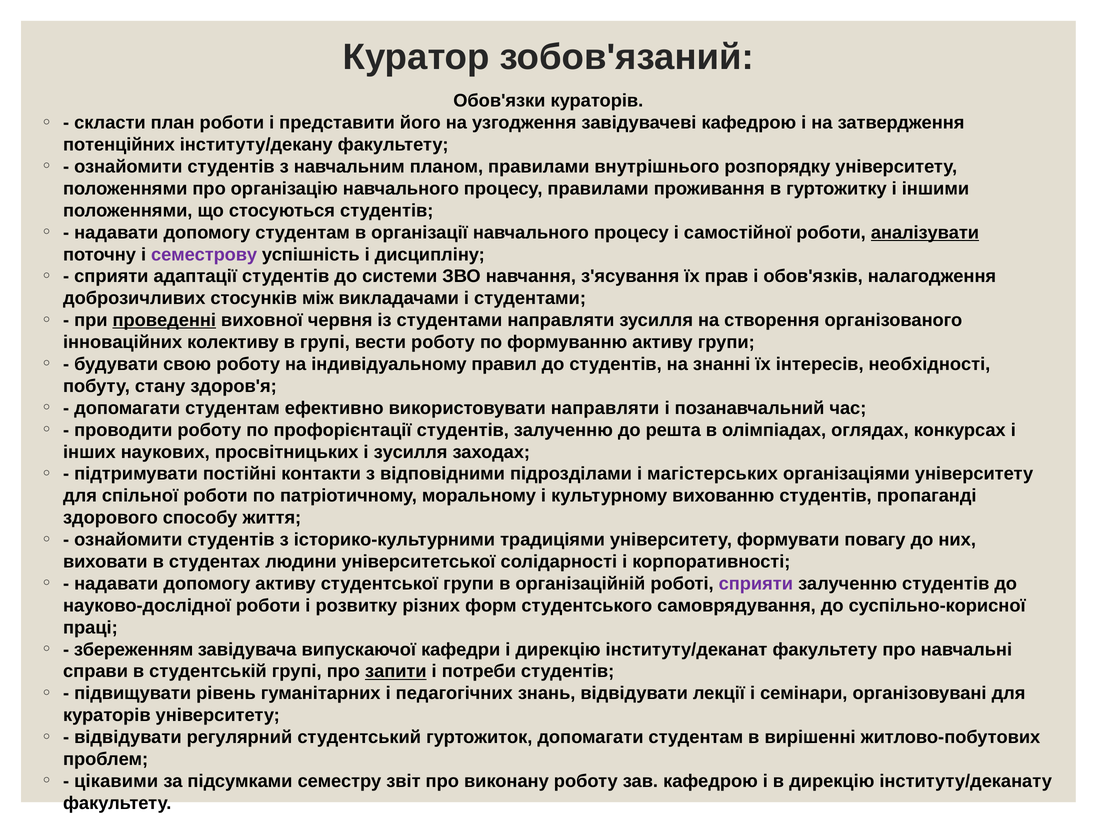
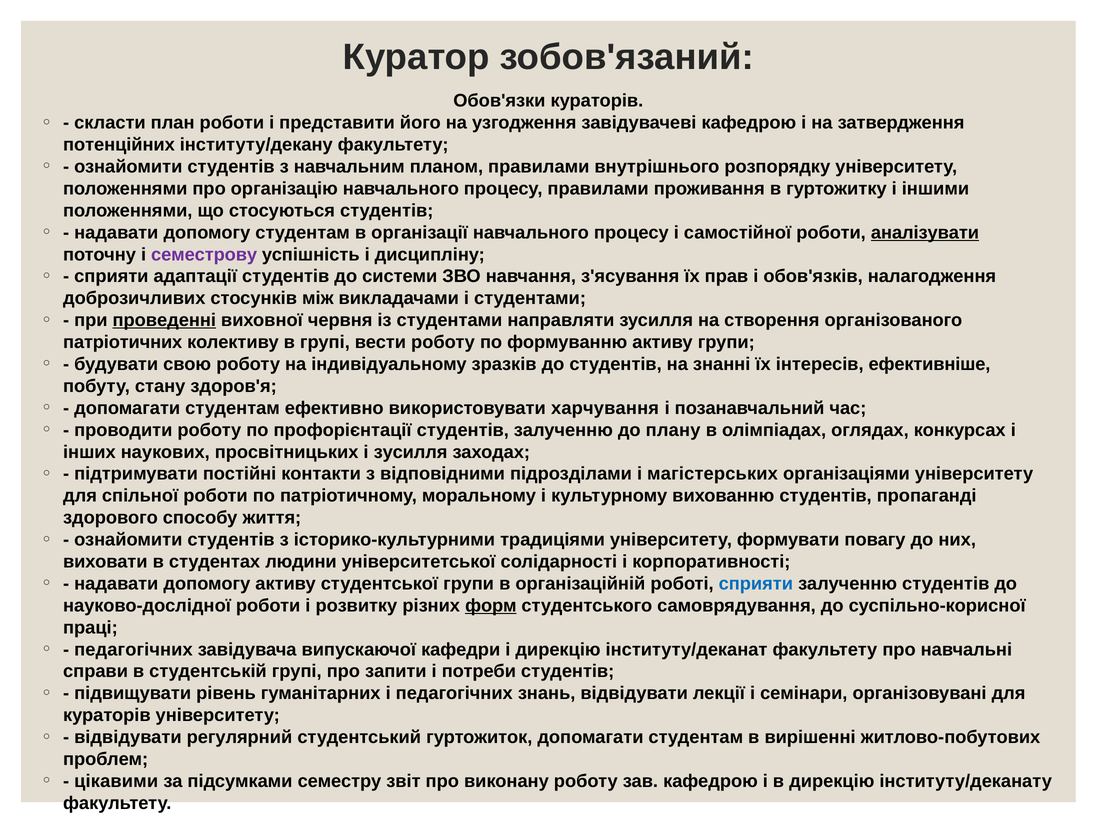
інноваційних: інноваційних -> патріотичних (123, 342)
правил: правил -> зразків (504, 364)
необхідності: необхідності -> ефективніше (929, 364)
використовувати направляти: направляти -> харчування (605, 408)
решта: решта -> плану (673, 430)
сприяти colour: purple -> blue (756, 584)
форм underline: none -> present (491, 605)
збереженням: збереженням -> педагогічних (133, 649)
запити underline: present -> none (396, 671)
